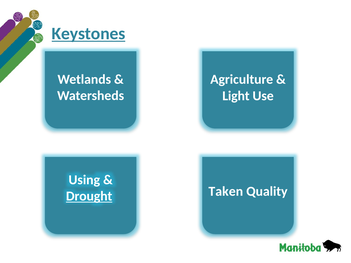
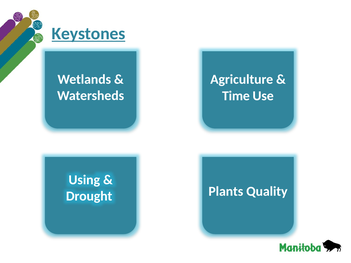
Light: Light -> Time (236, 96)
Taken: Taken -> Plants (226, 192)
Drought underline: present -> none (89, 196)
